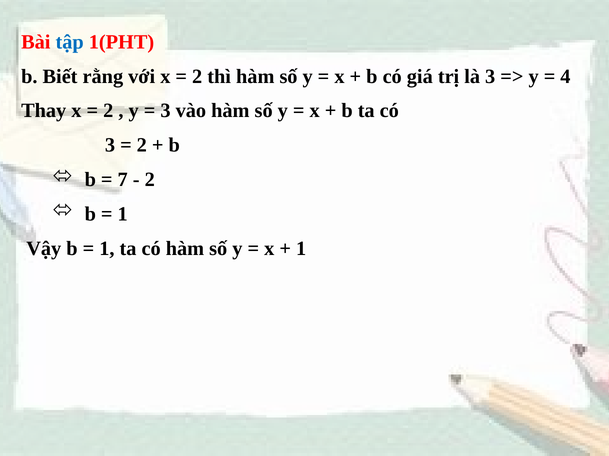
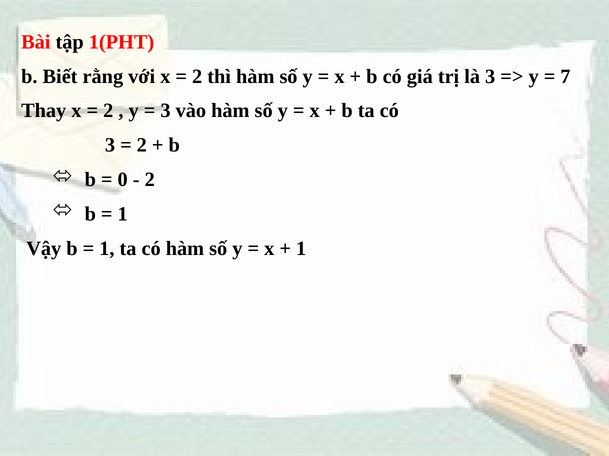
tập colour: blue -> black (70, 42)
4: 4 -> 7 (565, 76)
7: 7 -> 0 (123, 180)
